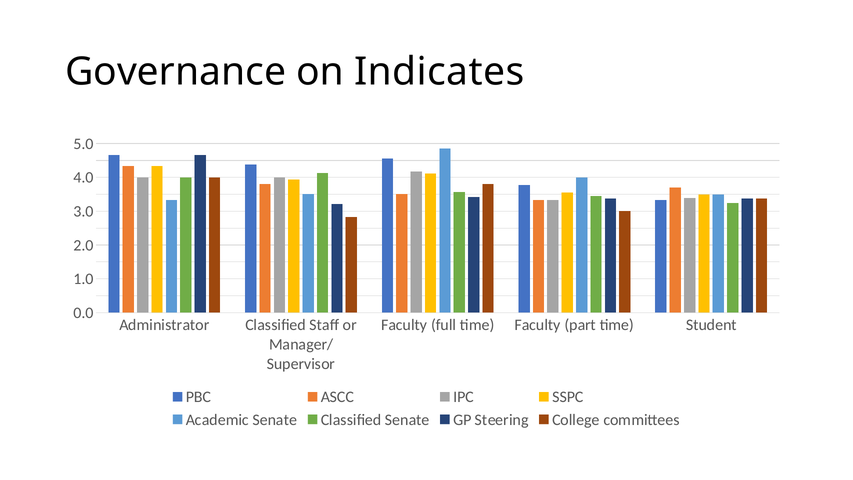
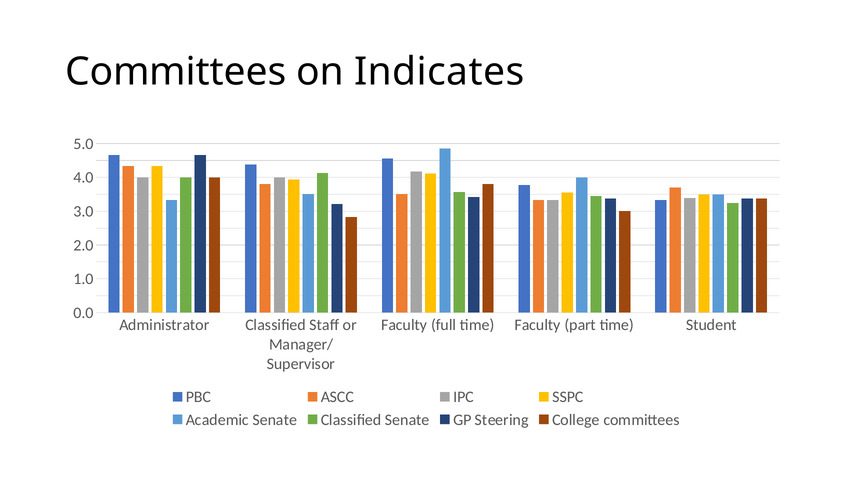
Governance: Governance -> Committees (176, 72)
